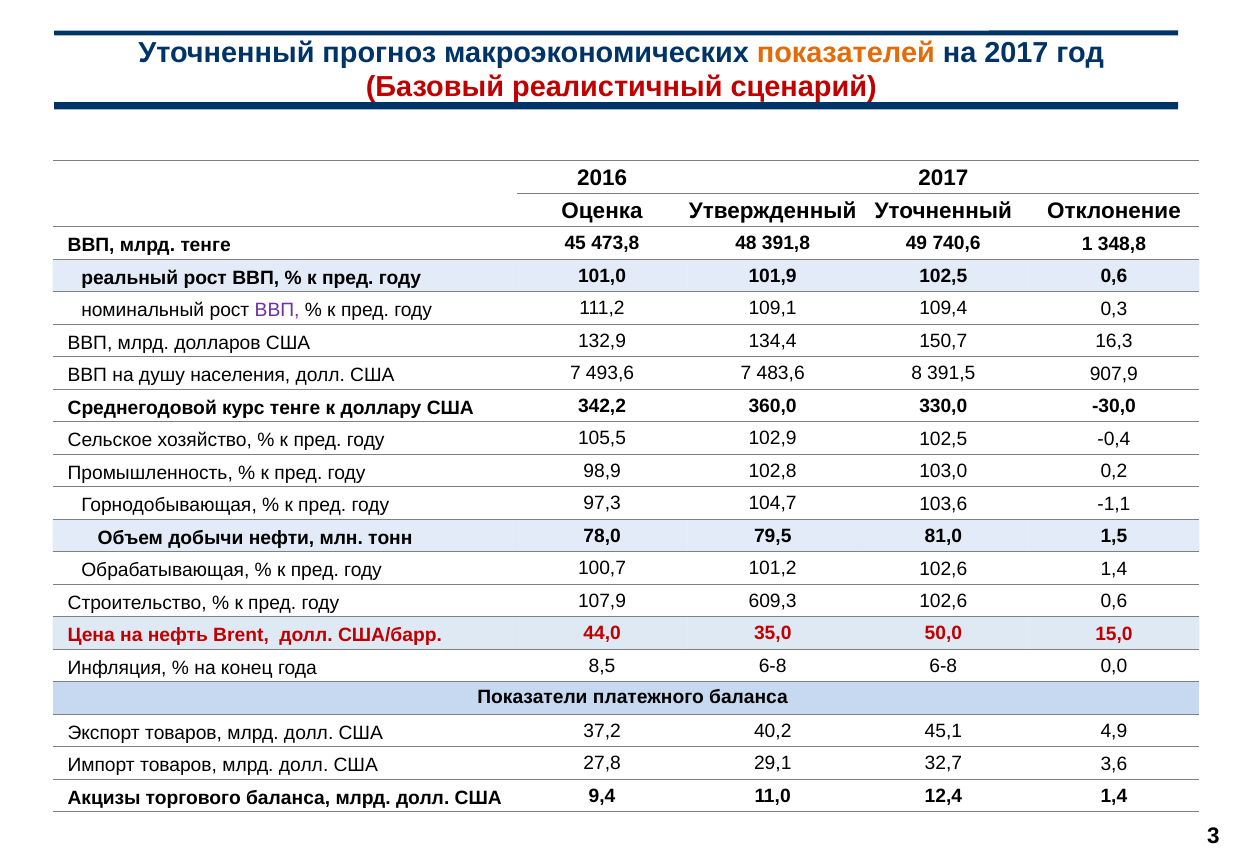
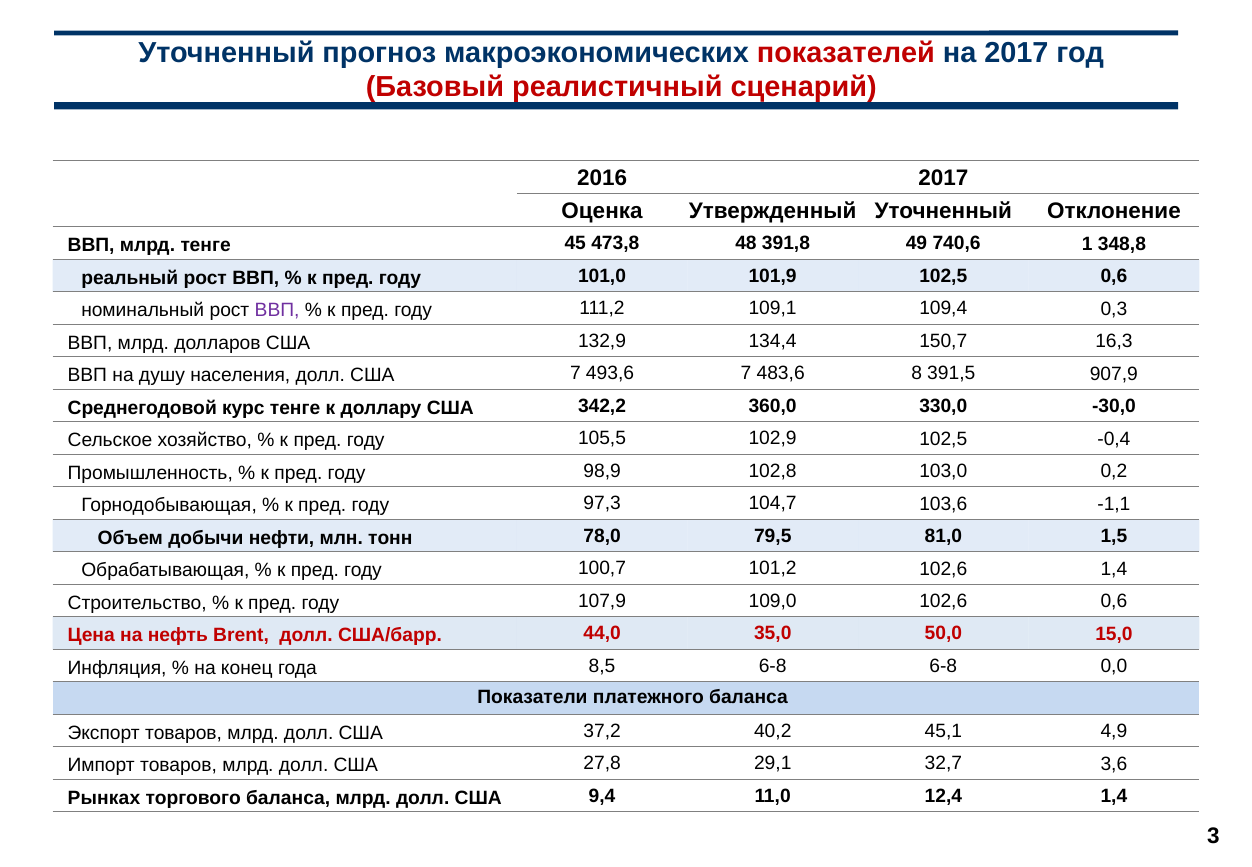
показателей colour: orange -> red (846, 53)
609,3: 609,3 -> 109,0 (773, 601)
Акцизы: Акцизы -> Рынках (104, 798)
